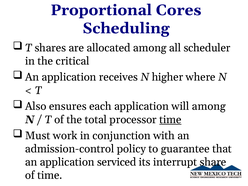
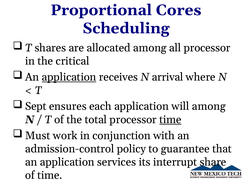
all scheduler: scheduler -> processor (207, 48)
application underline: none -> present (69, 77)
higher: higher -> arrival (168, 77)
Also: Also -> Sept (36, 106)
serviced: serviced -> services (117, 162)
